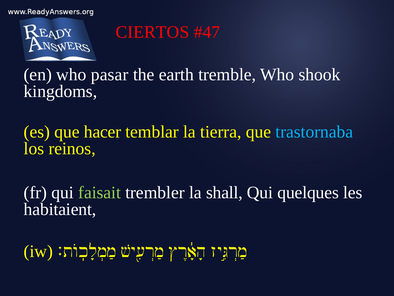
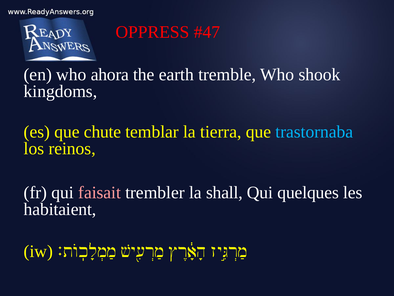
CIERTOS: CIERTOS -> OPPRESS (152, 32)
pasar: pasar -> ahora (110, 74)
hacer: hacer -> chute (103, 132)
faisait colour: light green -> pink (100, 192)
